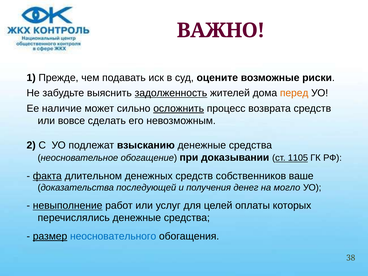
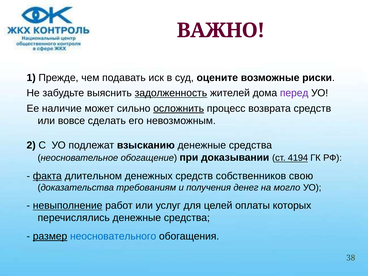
перед colour: orange -> purple (294, 93)
1105: 1105 -> 4194 (298, 158)
ваше: ваше -> свою (301, 176)
последующей: последующей -> требованиям (146, 188)
